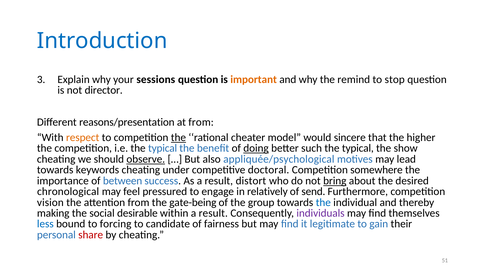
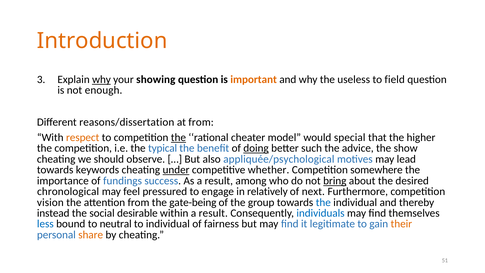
Introduction colour: blue -> orange (102, 41)
why underline: none -> present (101, 79)
sessions: sessions -> showing (156, 79)
remind: remind -> useless (354, 79)
stop: stop -> field (395, 79)
director: director -> enough (104, 90)
reasons/presentation: reasons/presentation -> reasons/dissertation (127, 122)
sincere: sincere -> special (350, 137)
typical: typical -> advice (358, 148)
observe underline: present -> none (146, 159)
under underline: none -> present (176, 170)
doctoral: doctoral -> whether (269, 170)
between: between -> fundings (123, 181)
distort: distort -> among (251, 181)
send: send -> next (313, 191)
making: making -> instead (53, 213)
individuals colour: purple -> blue (321, 213)
forcing: forcing -> neutral (116, 224)
to candidate: candidate -> individual (168, 224)
their colour: black -> orange (401, 224)
share colour: red -> orange (91, 235)
